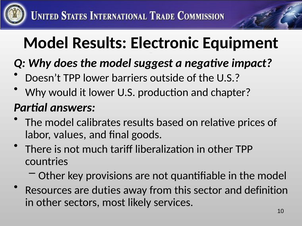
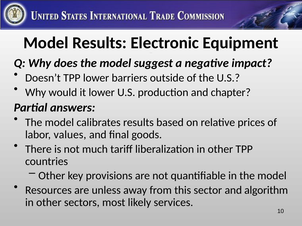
duties: duties -> unless (106, 191)
definition: definition -> algorithm (266, 191)
